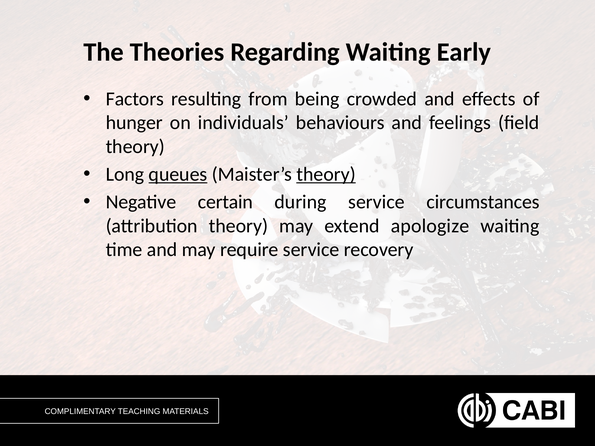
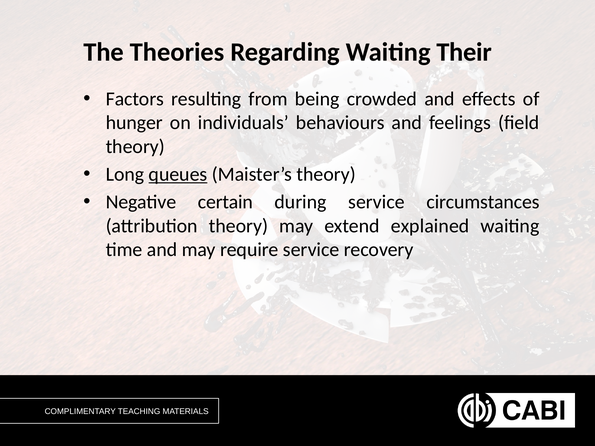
Early: Early -> Their (464, 52)
theory underline: present -> none (326, 174)
apologize: apologize -> explained (430, 226)
